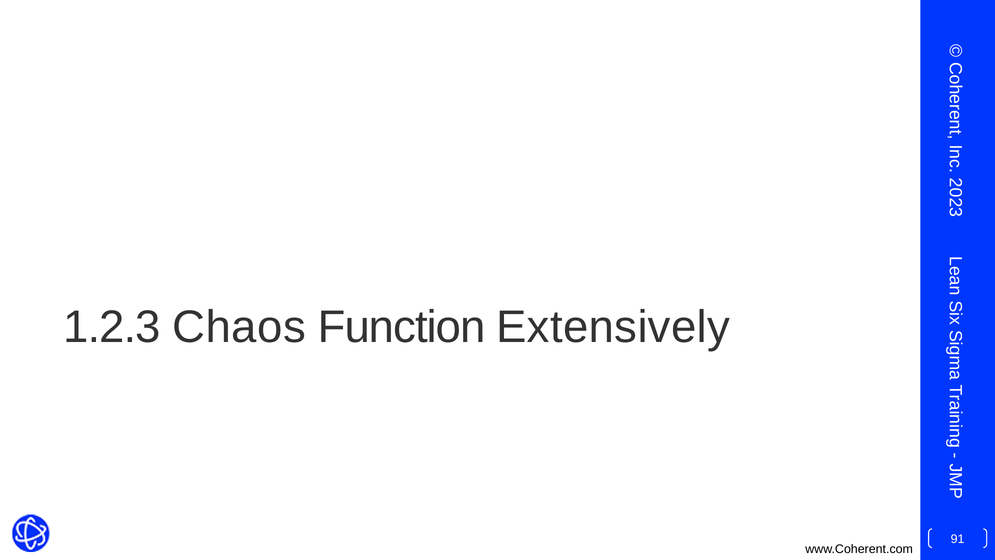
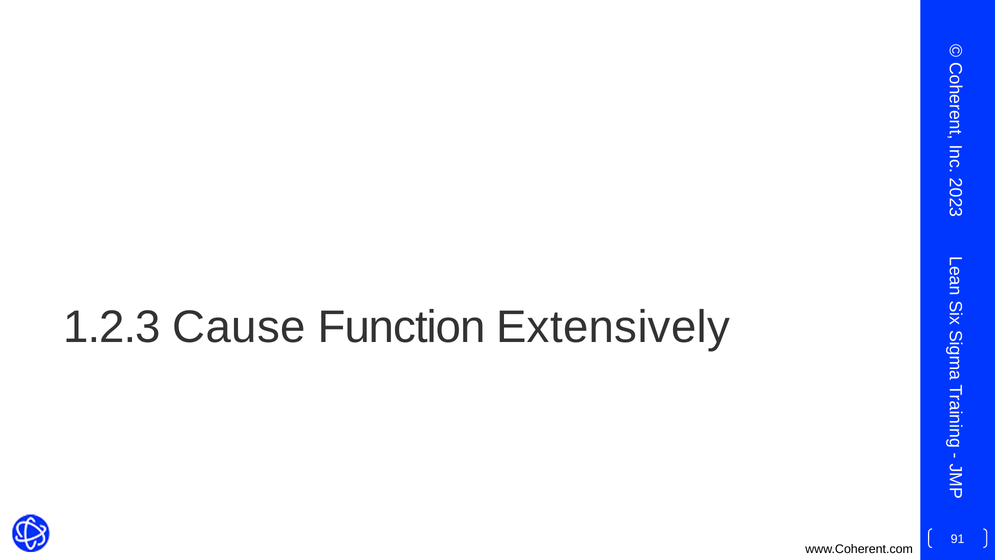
Chaos: Chaos -> Cause (239, 327)
